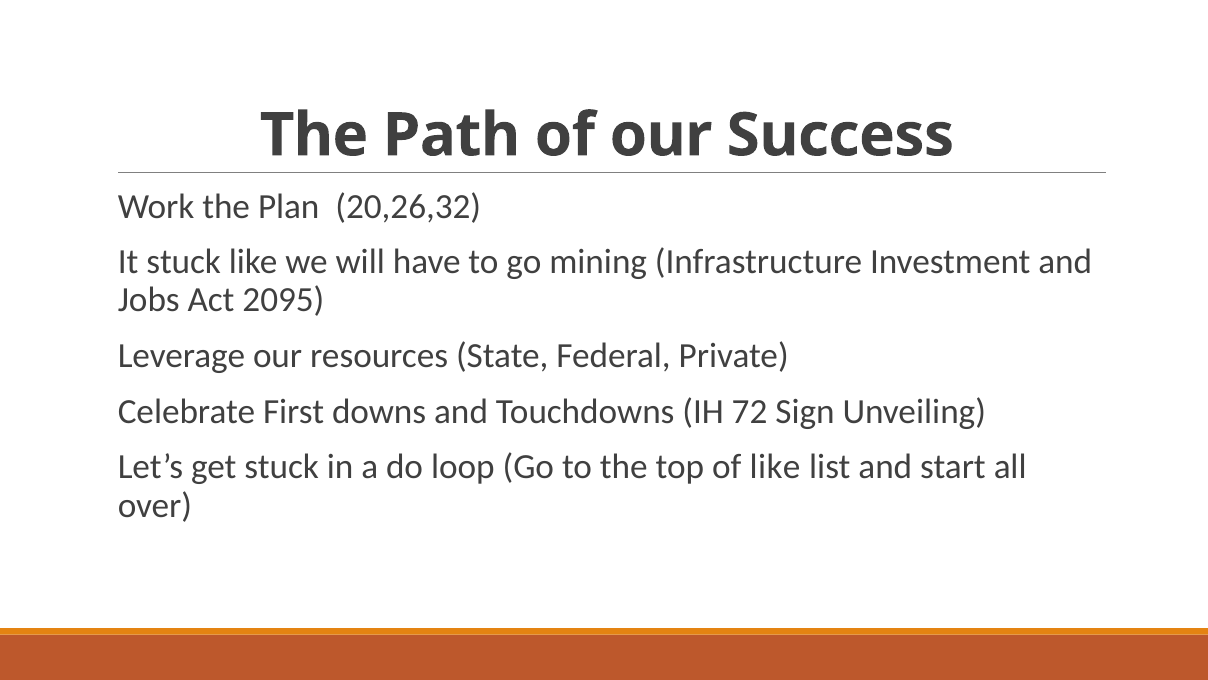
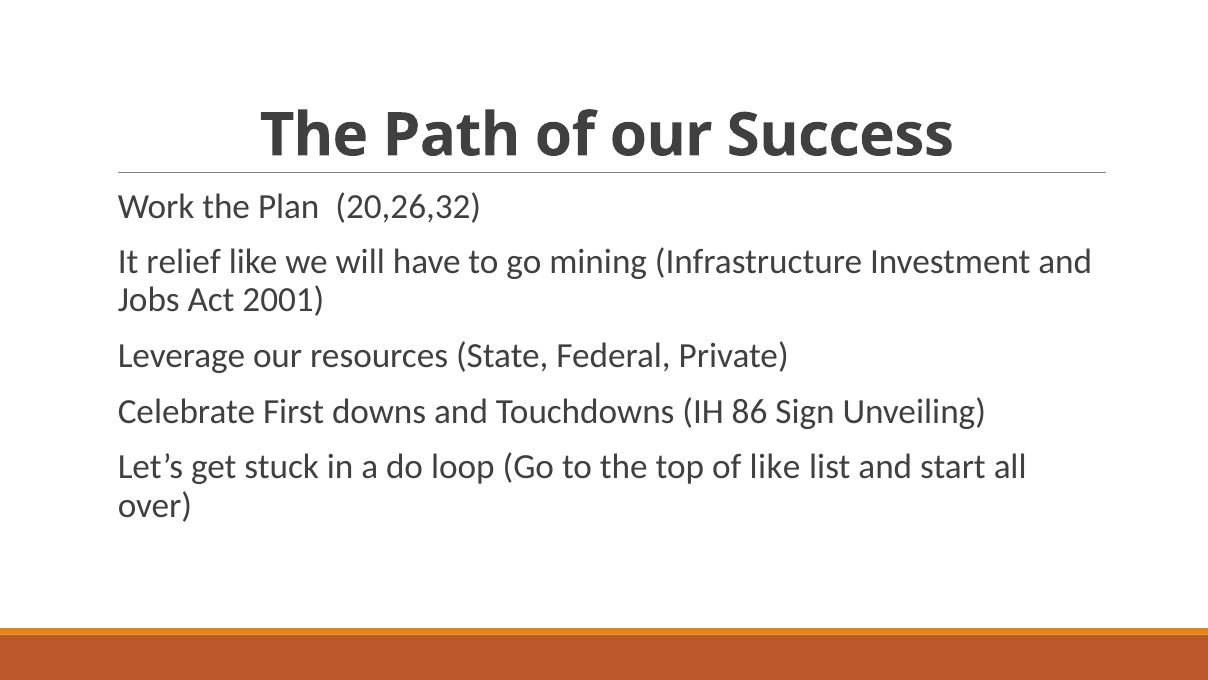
It stuck: stuck -> relief (184, 262)
2095: 2095 -> 2001 (283, 300)
72: 72 -> 86 (750, 411)
